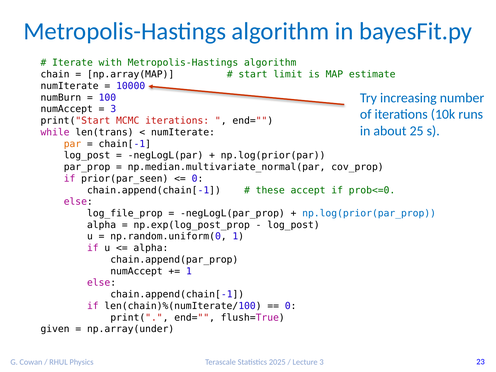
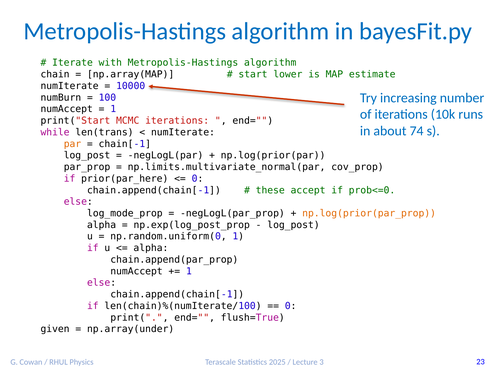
limit: limit -> lower (288, 74)
3: 3 -> 1 (113, 109)
25: 25 -> 74 (417, 131)
np.median.multivariate_normal(par: np.median.multivariate_normal(par -> np.limits.multivariate_normal(par (227, 167)
prior(par_seen: prior(par_seen -> prior(par_here (125, 179)
log_file_prop: log_file_prop -> log_mode_prop (125, 213)
np.log(prior(par_prop colour: blue -> orange (369, 213)
